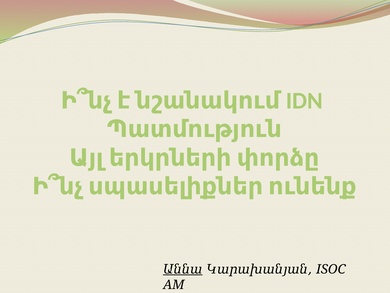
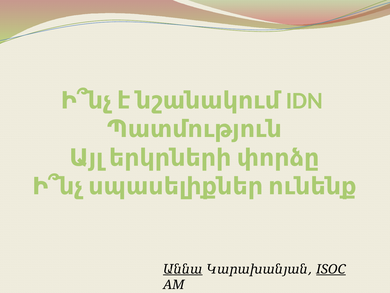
ISOC underline: none -> present (331, 269)
